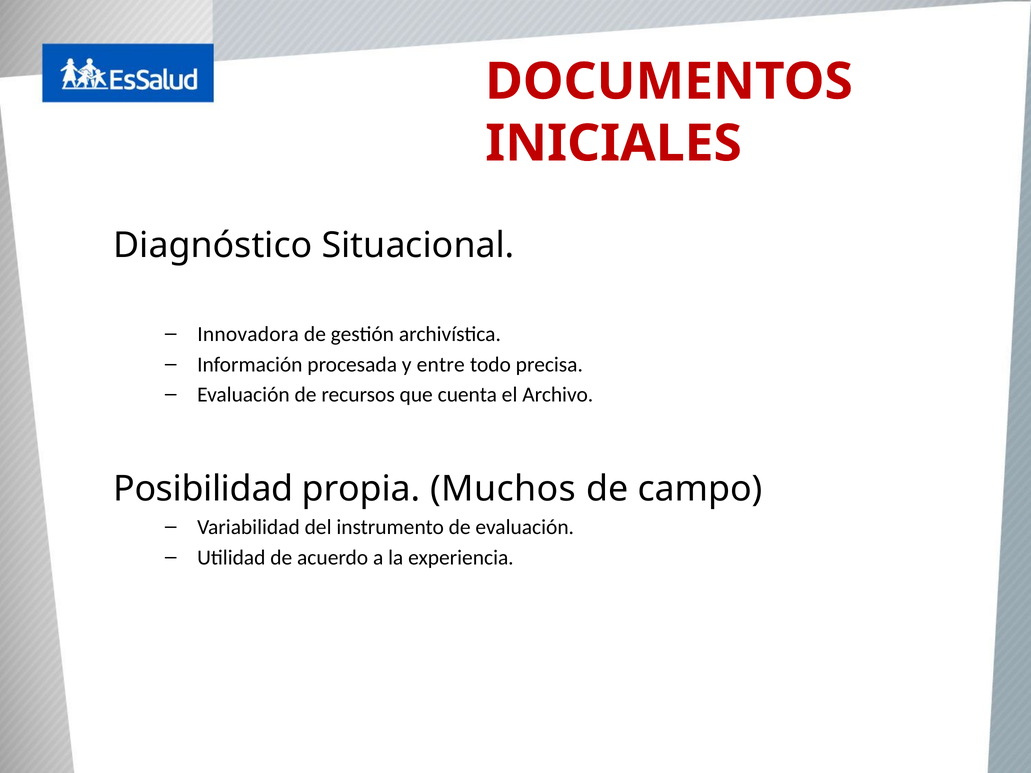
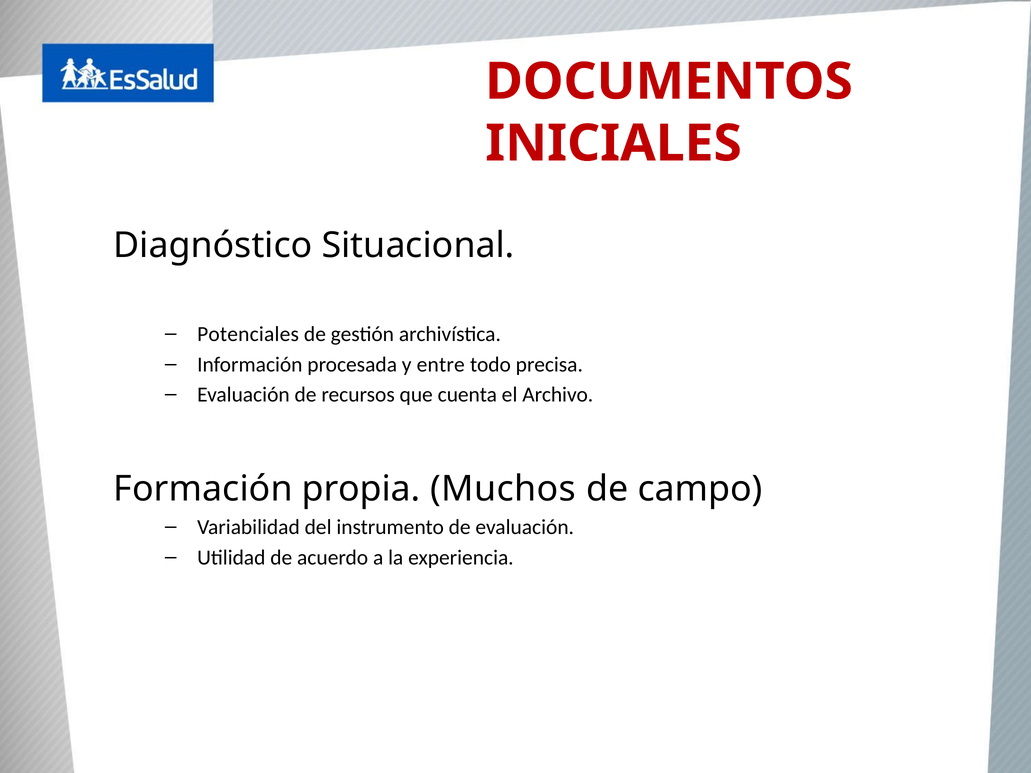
Innovadora: Innovadora -> Potenciales (248, 334)
Posibilidad: Posibilidad -> Formación (203, 489)
